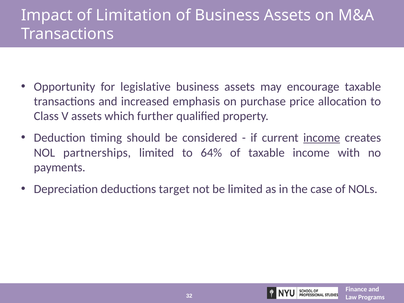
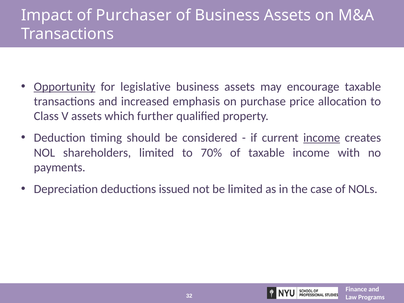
Limitation: Limitation -> Purchaser (134, 15)
Opportunity underline: none -> present (65, 87)
partnerships: partnerships -> shareholders (97, 153)
64%: 64% -> 70% (211, 153)
target: target -> issued (174, 189)
